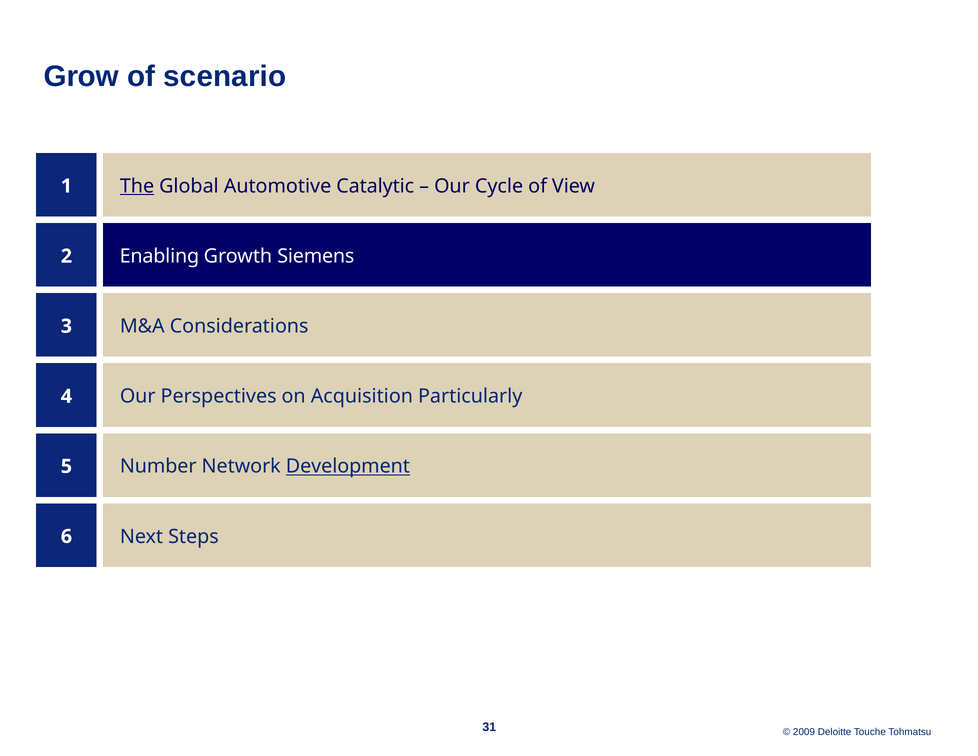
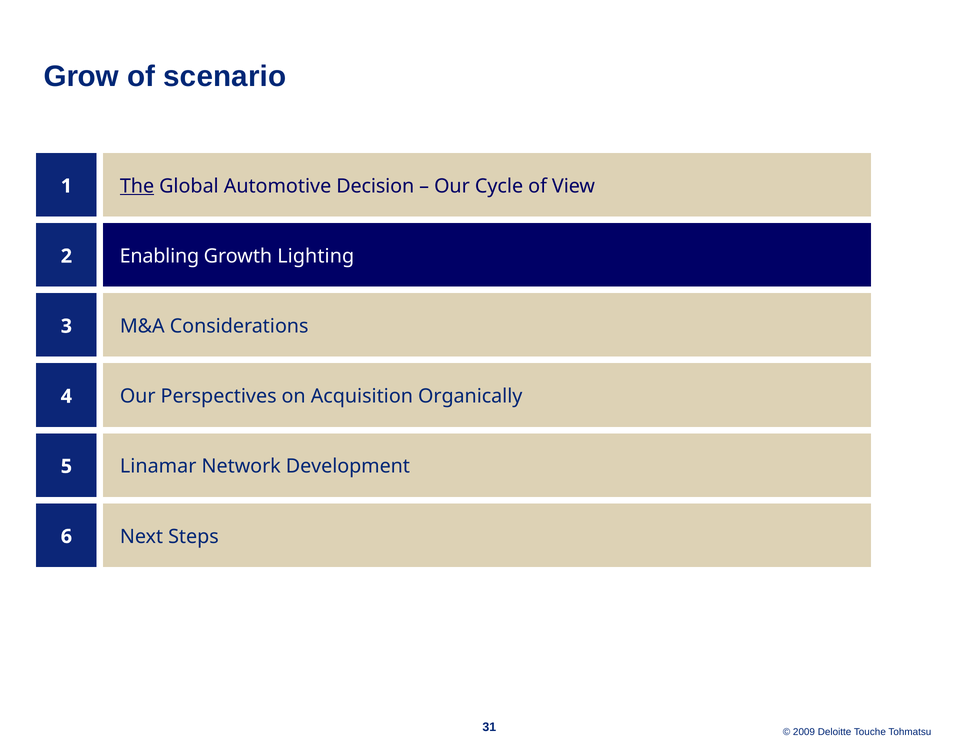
Catalytic: Catalytic -> Decision (375, 186)
Siemens: Siemens -> Lighting (316, 256)
Particularly: Particularly -> Organically (470, 396)
Number: Number -> Linamar (158, 466)
Development underline: present -> none (348, 466)
